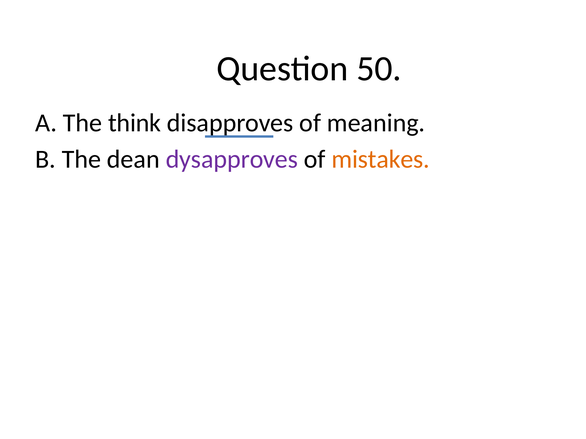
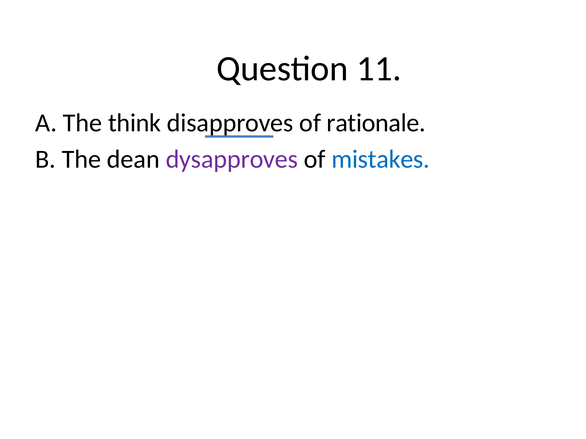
50: 50 -> 11 (379, 69)
meaning: meaning -> rationale (376, 123)
mistakes colour: orange -> blue (381, 159)
